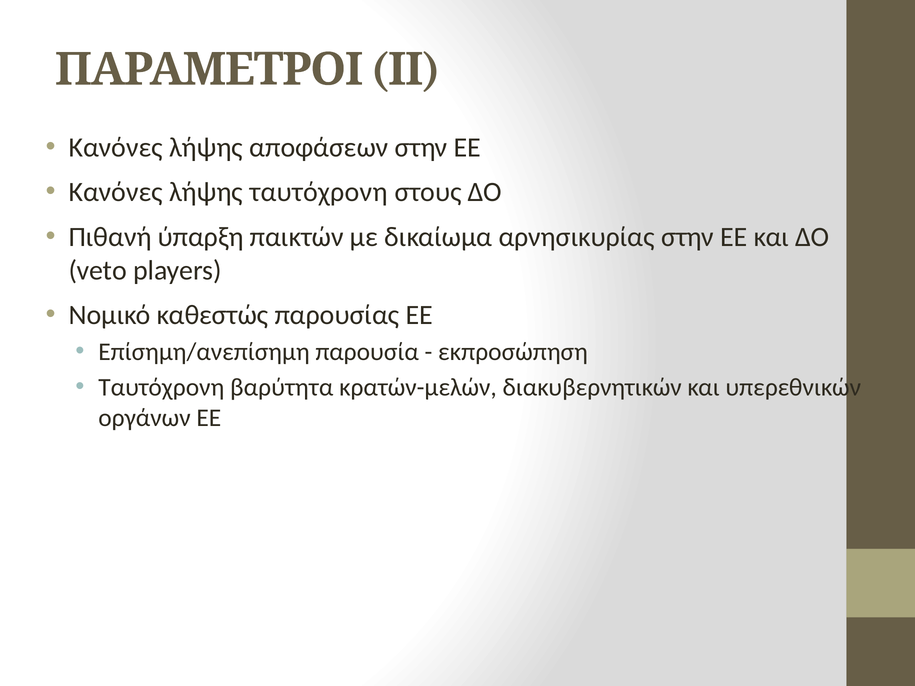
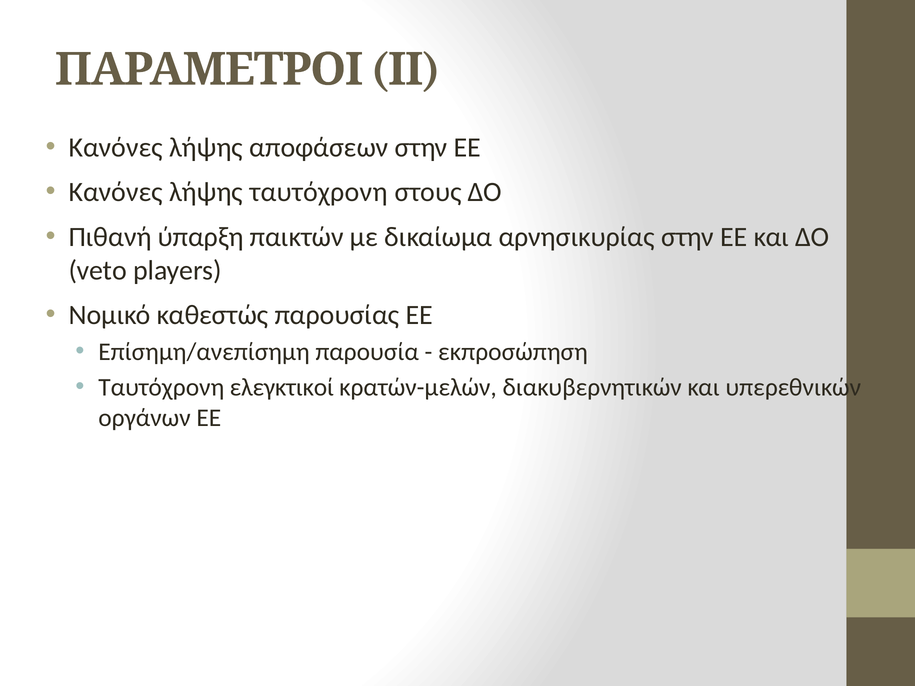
βαρύτητα: βαρύτητα -> ελεγκτικοί (282, 388)
